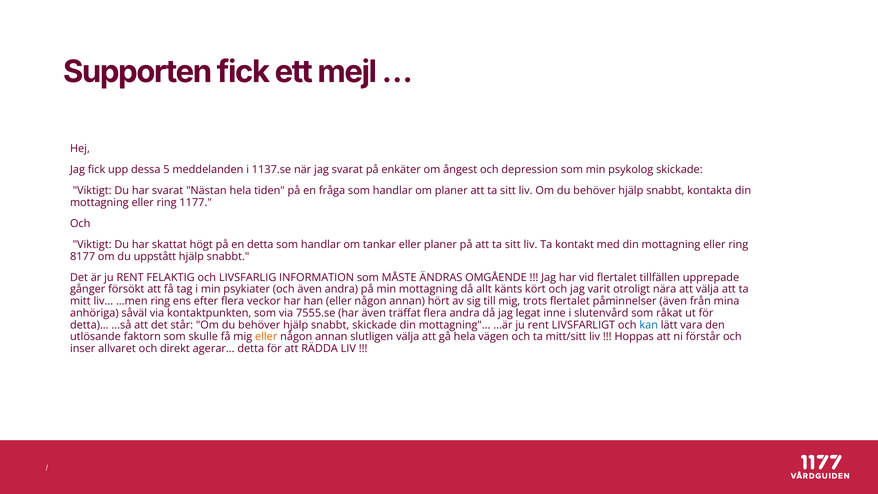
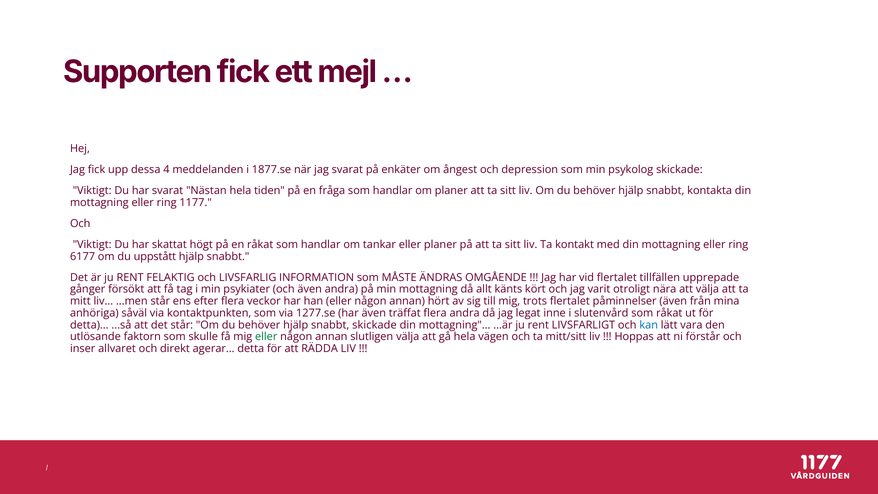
5: 5 -> 4 (166, 170)
1137.se: 1137.se -> 1877.se (272, 170)
en detta: detta -> råkat (260, 245)
8177: 8177 -> 6177 (83, 256)
...men ring: ring -> står (160, 301)
7555.se: 7555.se -> 1277.se (316, 313)
eller colour: orange -> green (266, 337)
